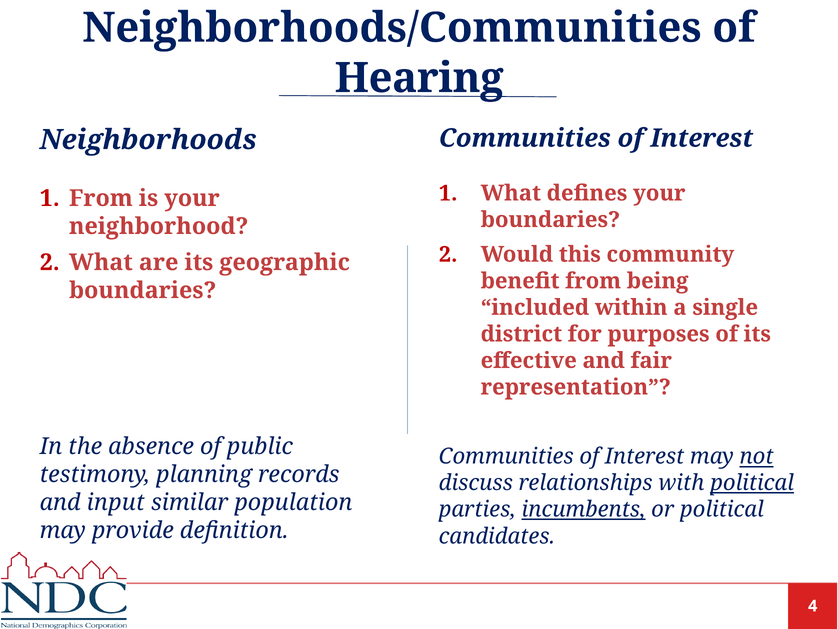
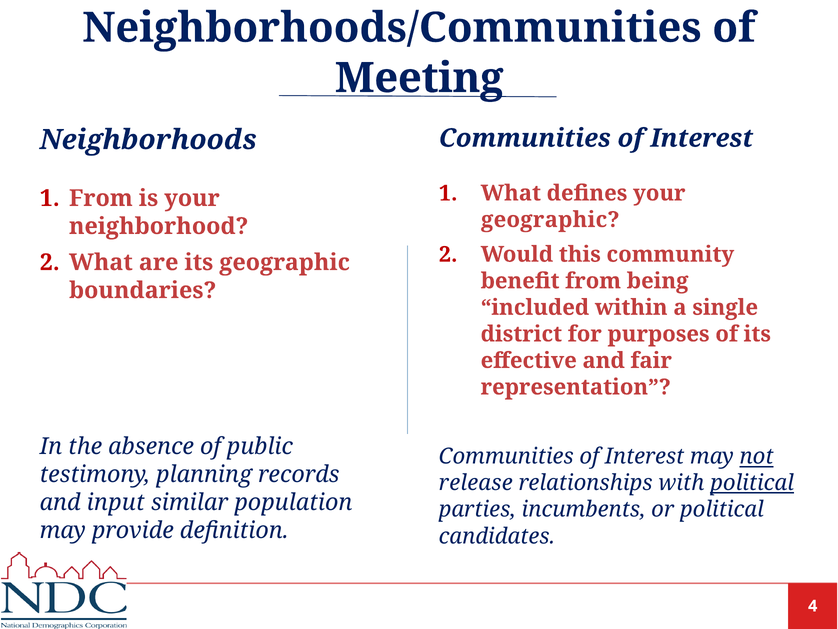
Hearing: Hearing -> Meeting (419, 78)
boundaries: boundaries -> geographic (550, 220)
discuss: discuss -> release (476, 483)
incumbents underline: present -> none (584, 509)
